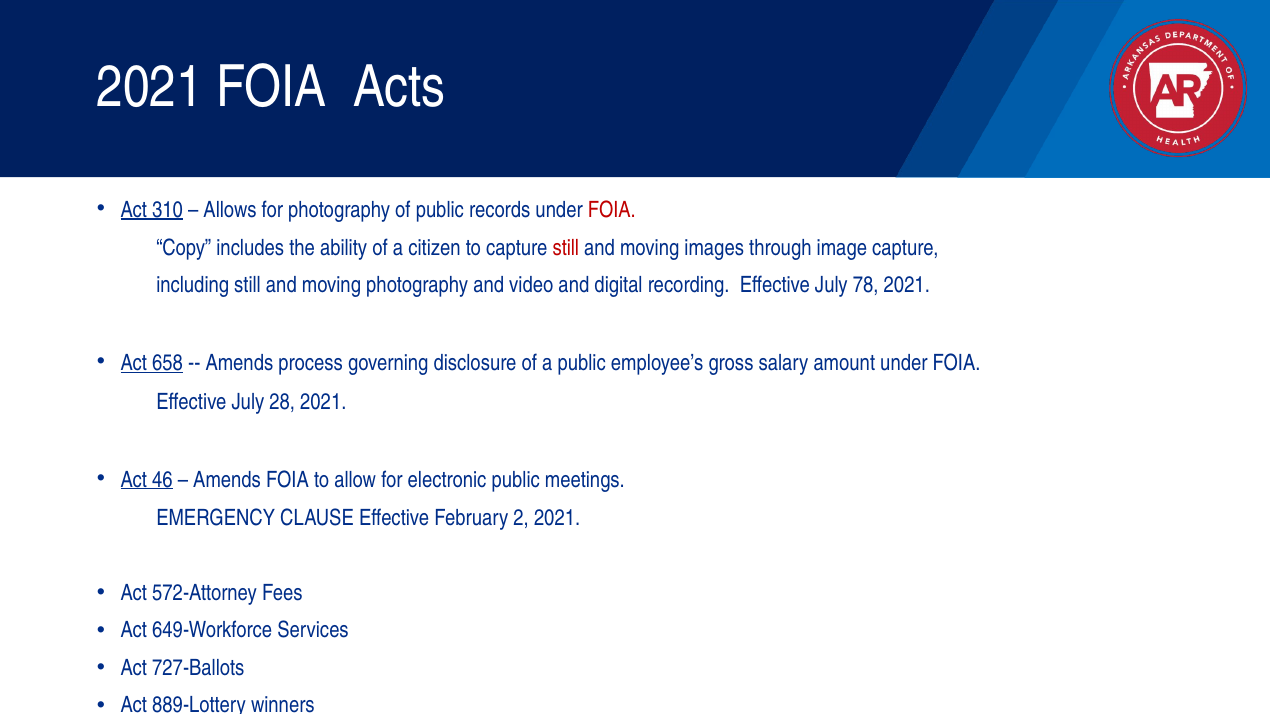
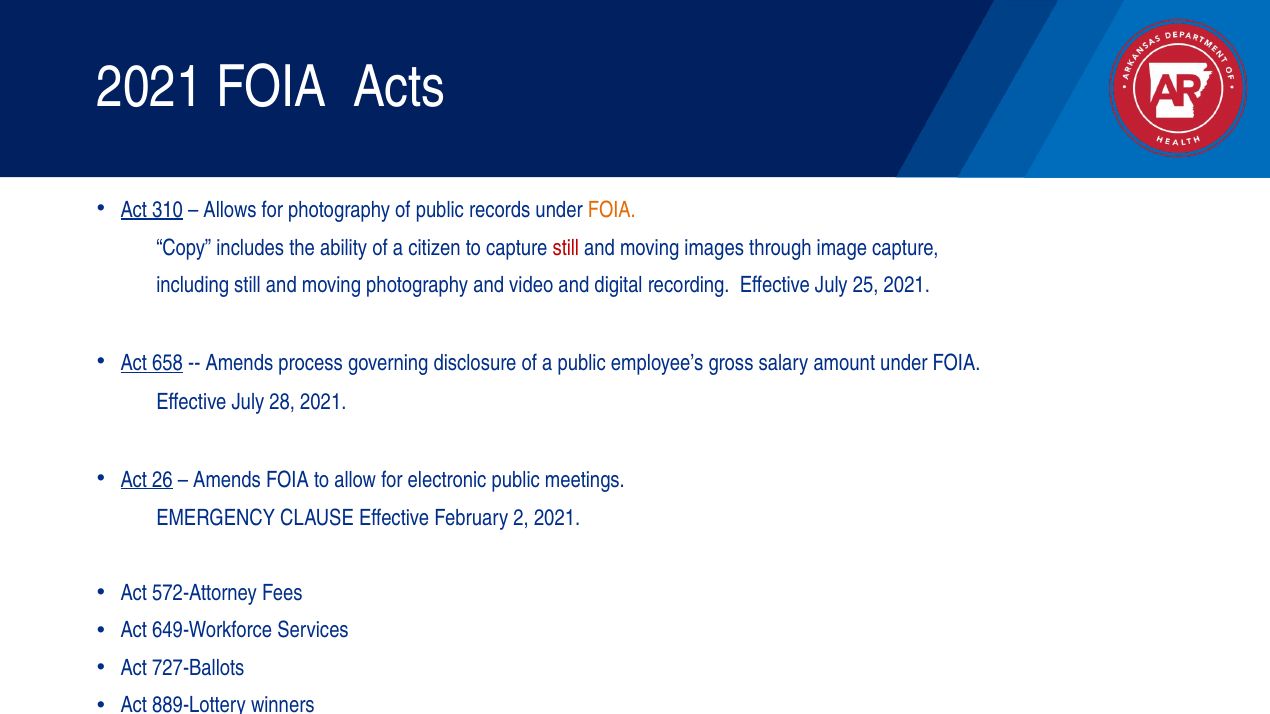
FOIA colour: red -> orange (612, 210)
78: 78 -> 25 (866, 286)
46: 46 -> 26 (162, 480)
